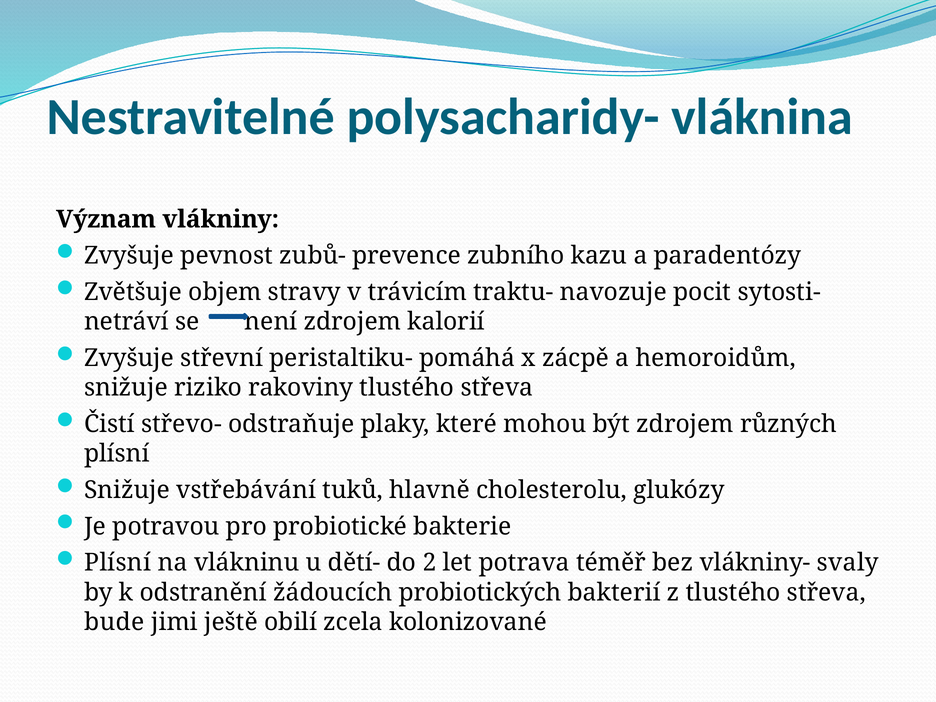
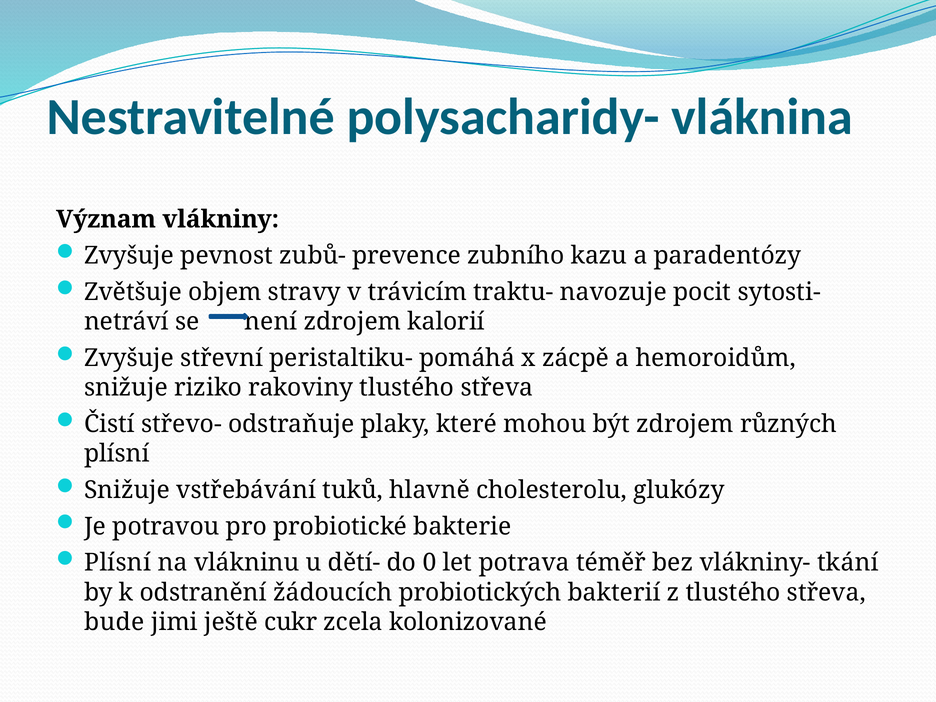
2: 2 -> 0 (430, 563)
svaly: svaly -> tkání (848, 563)
obilí: obilí -> cukr (291, 622)
